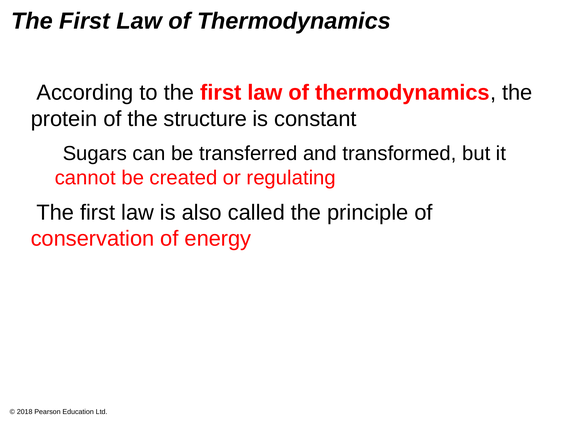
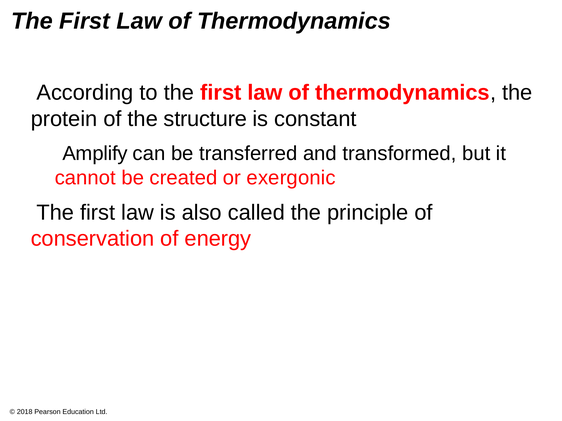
Sugars: Sugars -> Amplify (95, 154)
regulating: regulating -> exergonic (291, 178)
